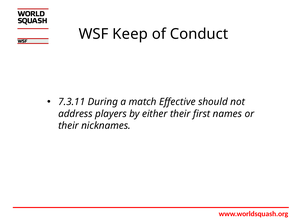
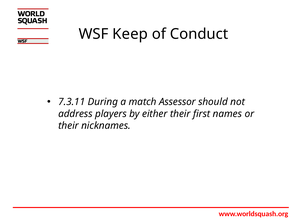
Effective: Effective -> Assessor (177, 102)
